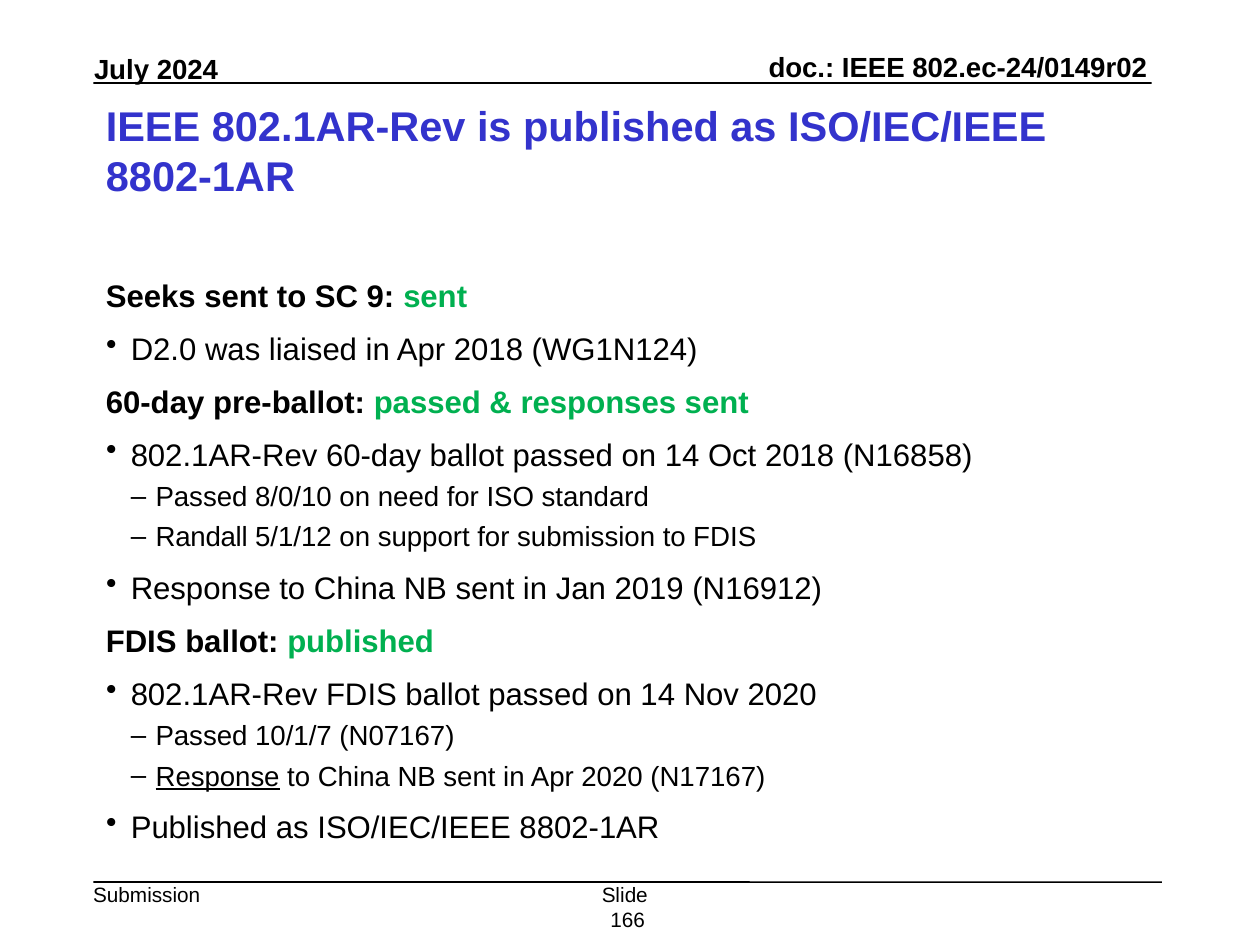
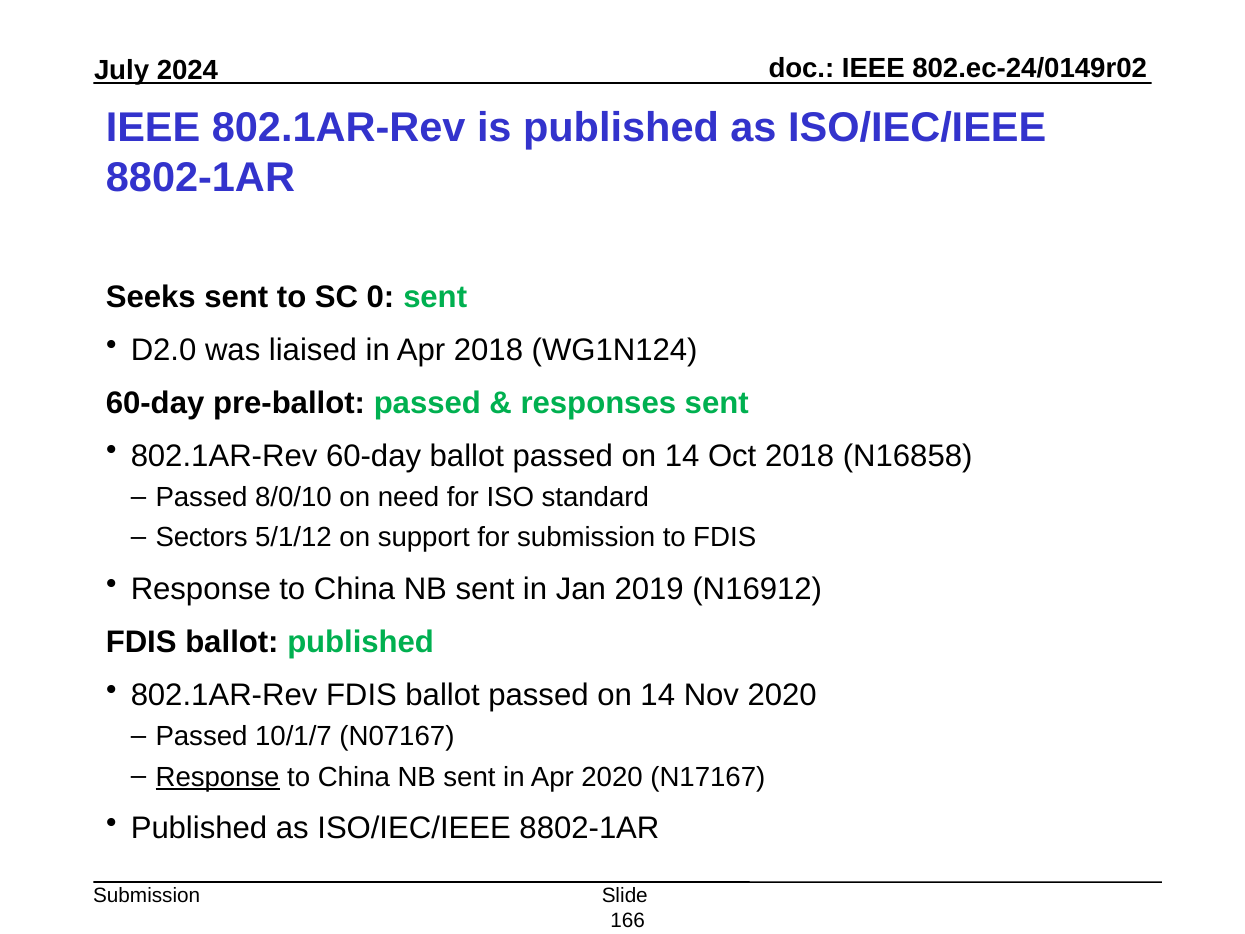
9: 9 -> 0 (380, 297)
Randall: Randall -> Sectors (202, 538)
